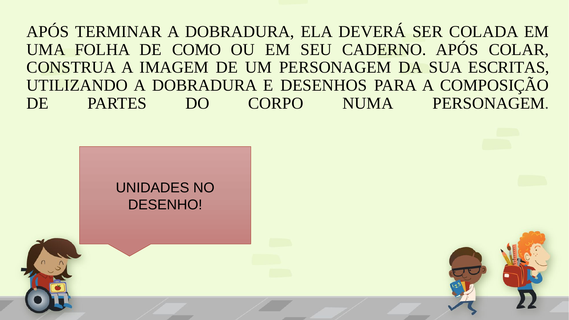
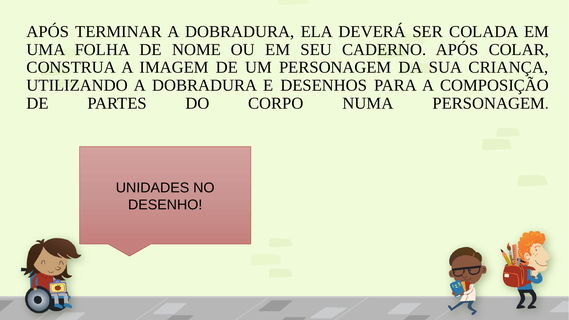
COMO: COMO -> NOME (197, 50)
ESCRITAS: ESCRITAS -> CRIANÇA (508, 67)
